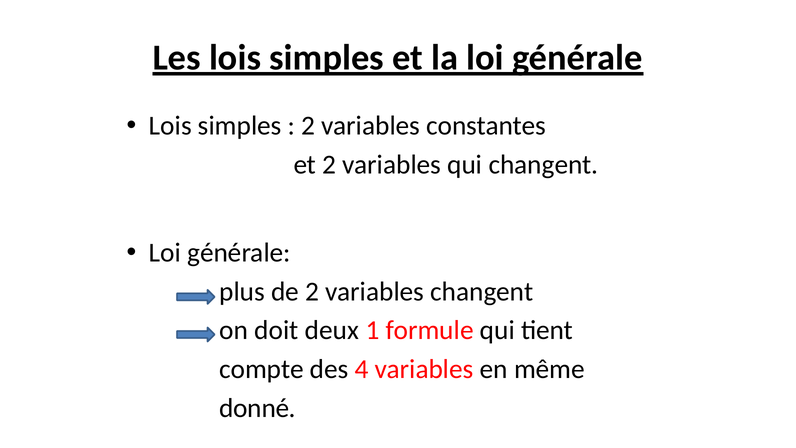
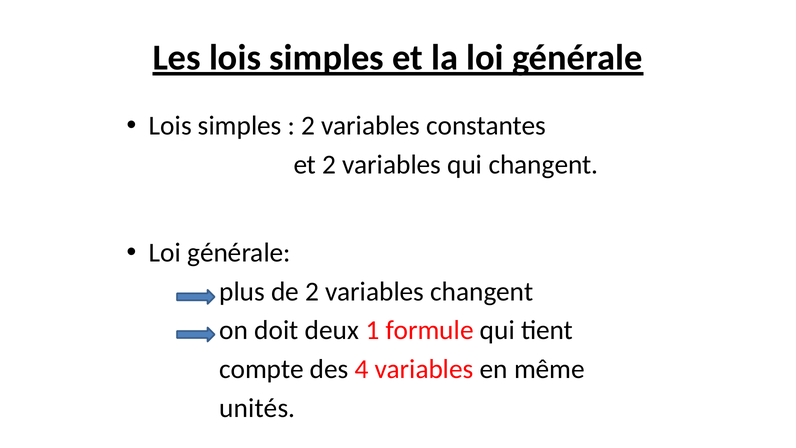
donné: donné -> unités (257, 408)
